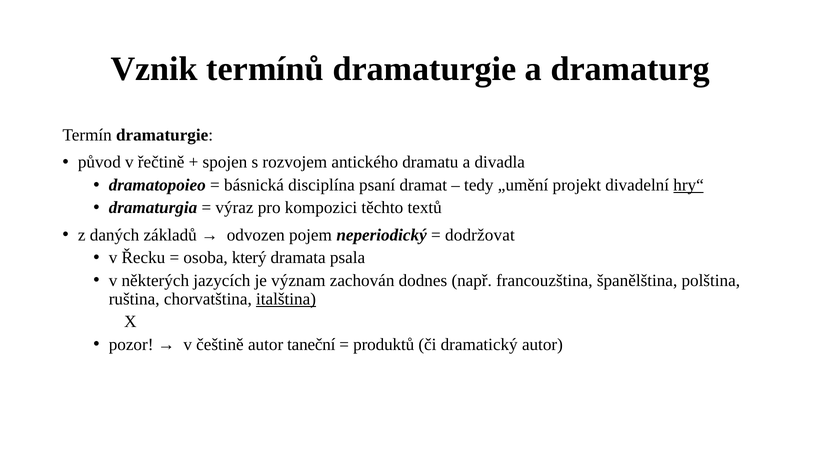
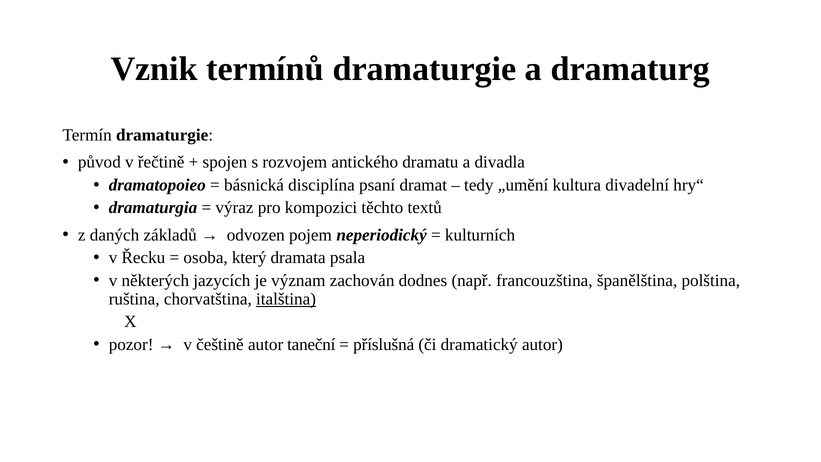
projekt: projekt -> kultura (577, 185)
hry“ underline: present -> none (689, 185)
dodržovat: dodržovat -> kulturních (480, 235)
produktů: produktů -> příslušná (384, 344)
